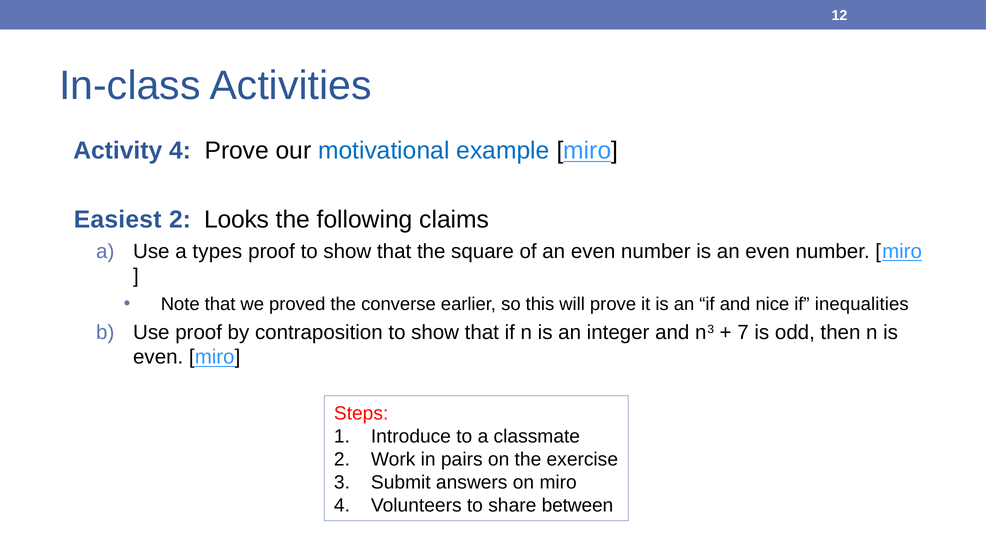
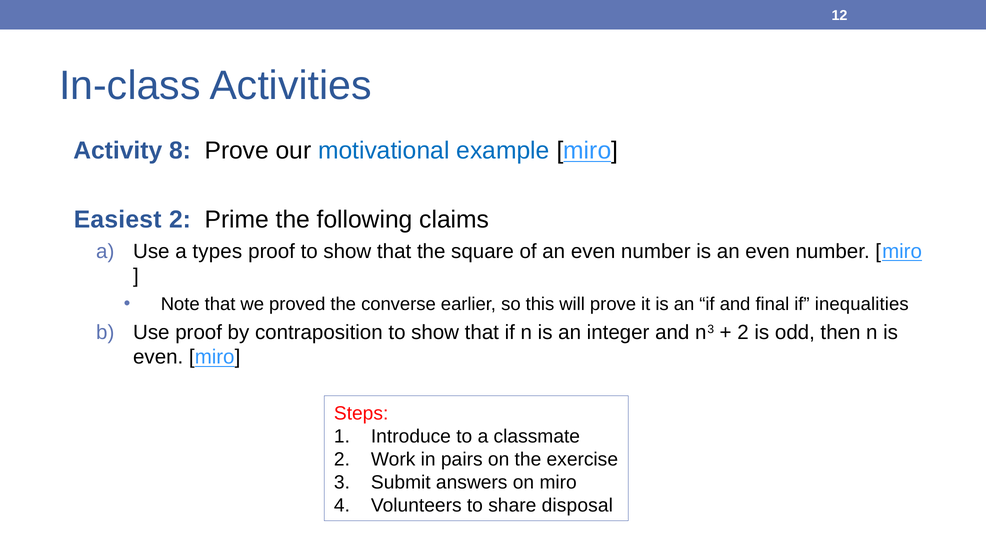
Activity 4: 4 -> 8 (180, 151)
Looks: Looks -> Prime (237, 220)
nice: nice -> final (772, 304)
7: 7 -> 2 (743, 333)
between: between -> disposal (577, 506)
